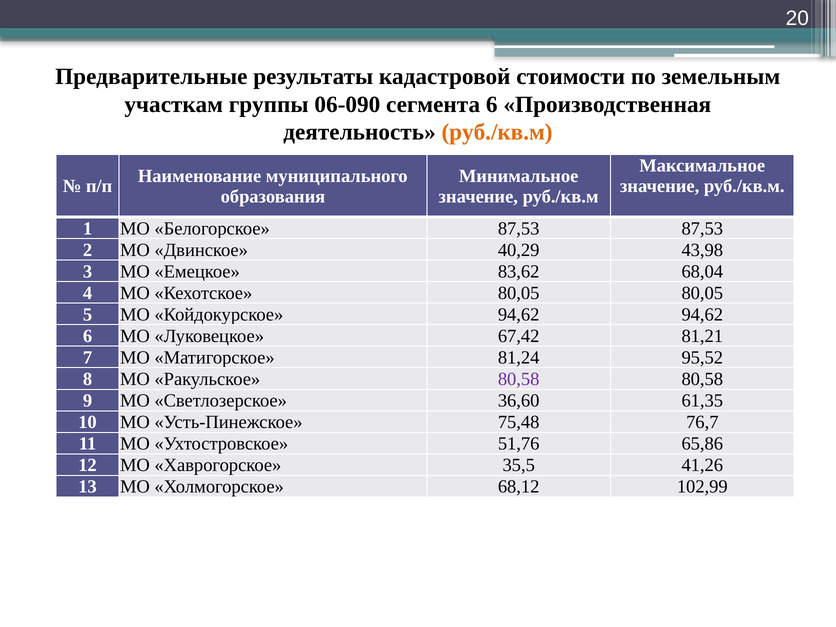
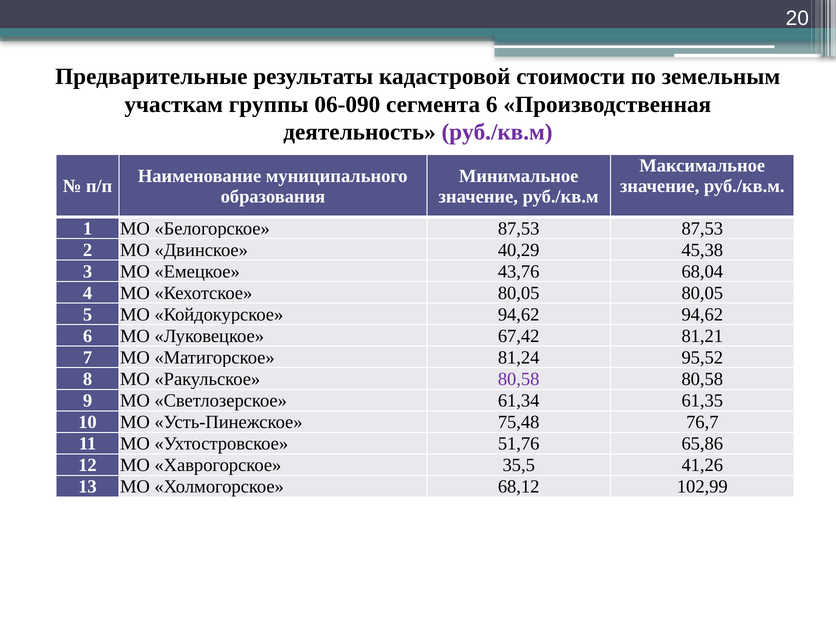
руб./кв.м colour: orange -> purple (497, 132)
43,98: 43,98 -> 45,38 (702, 250)
83,62: 83,62 -> 43,76 (519, 271)
36,60: 36,60 -> 61,34 (519, 401)
